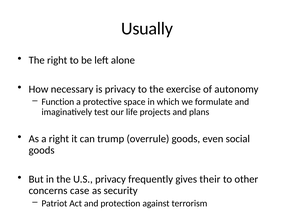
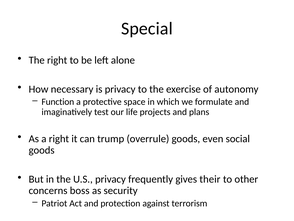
Usually: Usually -> Special (147, 28)
case: case -> boss (80, 190)
